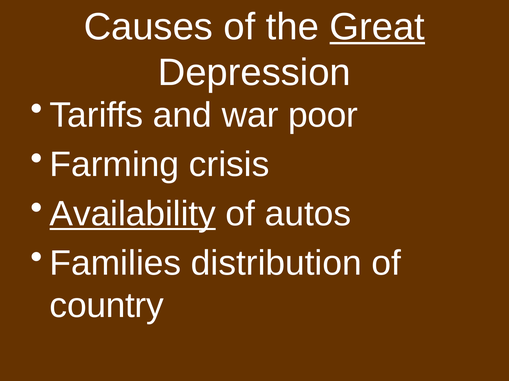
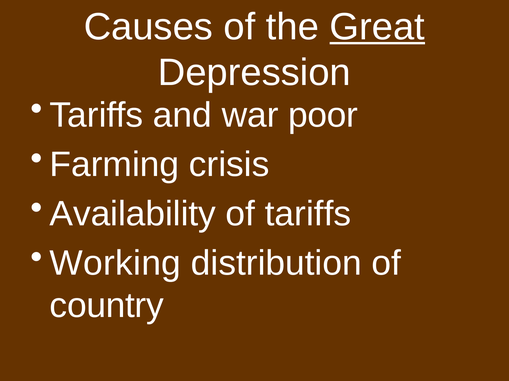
Availability underline: present -> none (133, 214)
of autos: autos -> tariffs (308, 214)
Families: Families -> Working (115, 264)
